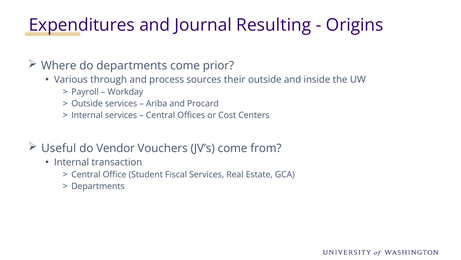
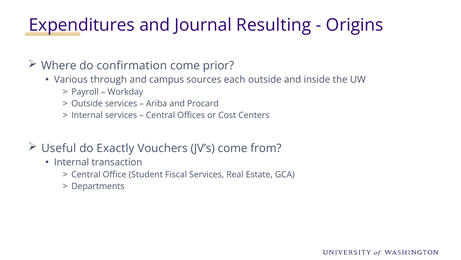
do departments: departments -> confirmation (132, 66)
process: process -> campus (167, 79)
their: their -> each (235, 79)
Vendor: Vendor -> Exactly (115, 148)
